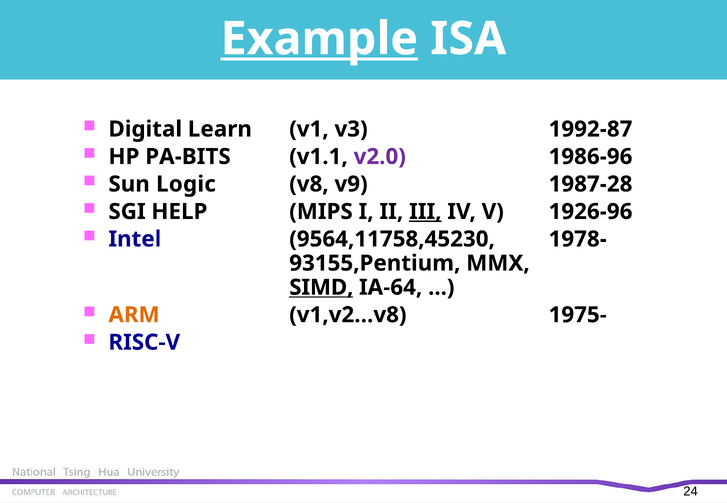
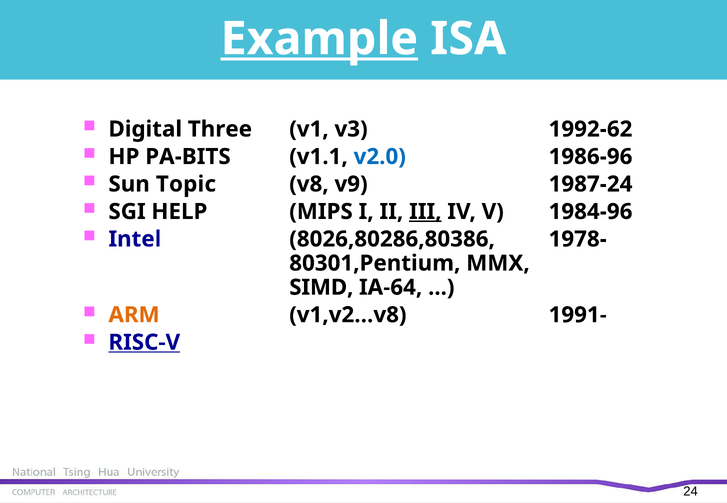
Learn: Learn -> Three (220, 129)
1992-87: 1992-87 -> 1992-62 (591, 129)
v2.0 colour: purple -> blue (380, 157)
Logic: Logic -> Topic (186, 184)
1987-28: 1987-28 -> 1987-24 (591, 184)
1926-96: 1926-96 -> 1984-96 (591, 212)
9564,11758,45230: 9564,11758,45230 -> 8026,80286,80386 (392, 239)
93155,Pentium: 93155,Pentium -> 80301,Pentium (375, 263)
SIMD underline: present -> none (321, 288)
1975-: 1975- -> 1991- (578, 315)
RISC-V underline: none -> present (144, 343)
